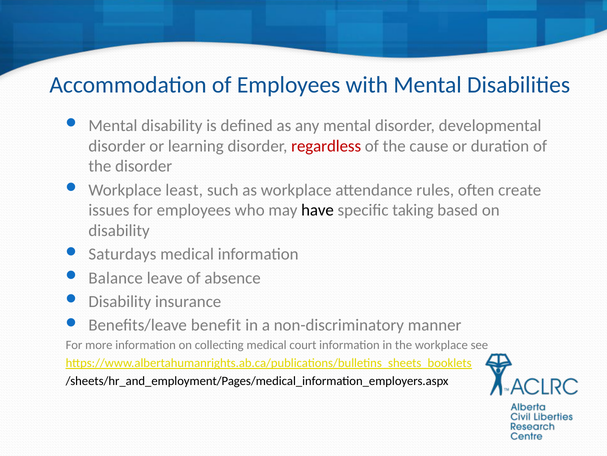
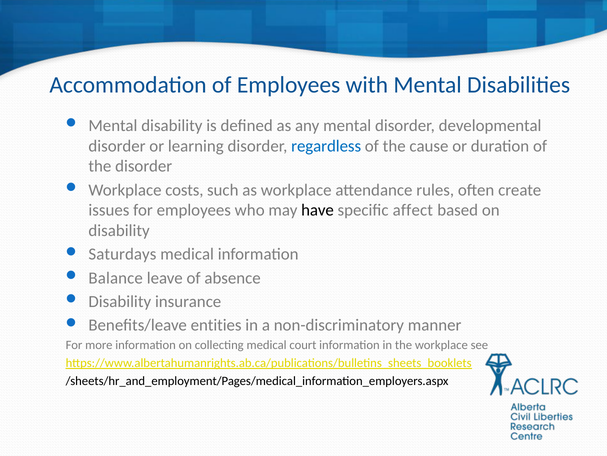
regardless colour: red -> blue (326, 146)
least: least -> costs (184, 190)
taking: taking -> affect (413, 210)
benefit: benefit -> entities (216, 325)
